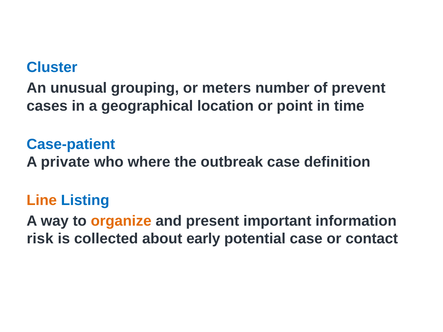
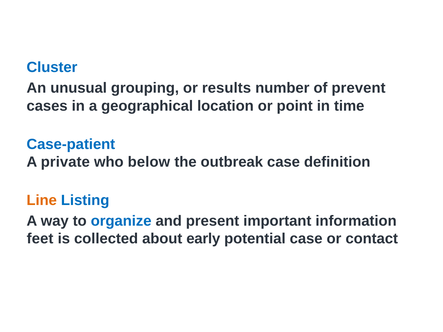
meters: meters -> results (227, 88)
where: where -> below (149, 162)
organize colour: orange -> blue (121, 221)
risk: risk -> feet (40, 239)
